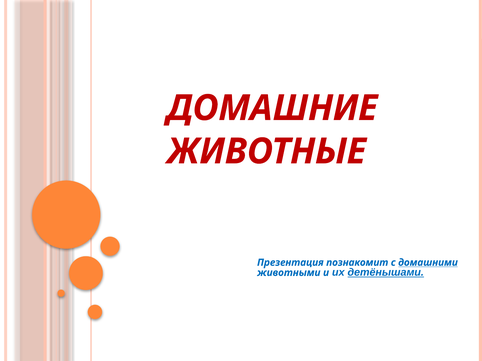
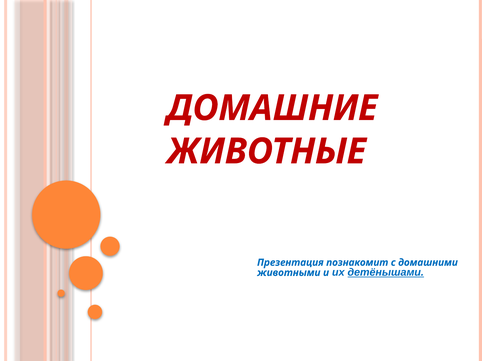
домашними underline: present -> none (428, 263)
